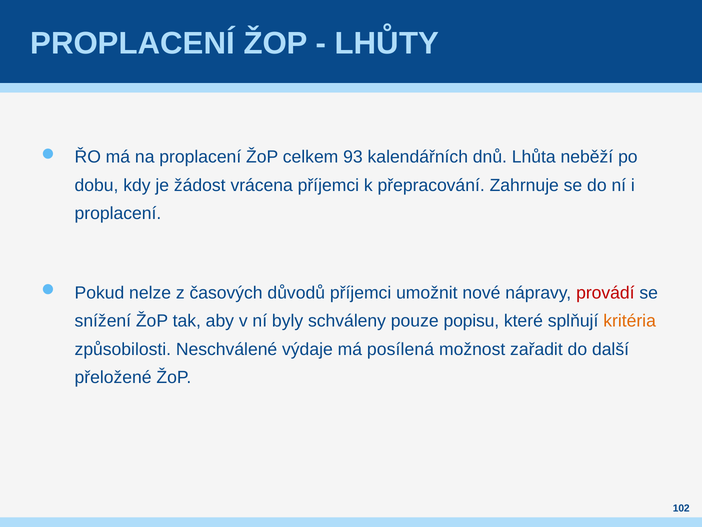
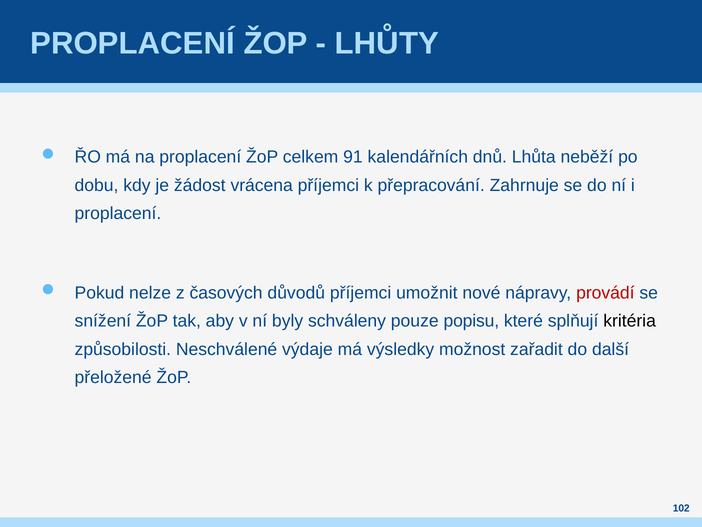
93: 93 -> 91 (353, 157)
kritéria colour: orange -> black (630, 321)
posílená: posílená -> výsledky (401, 349)
